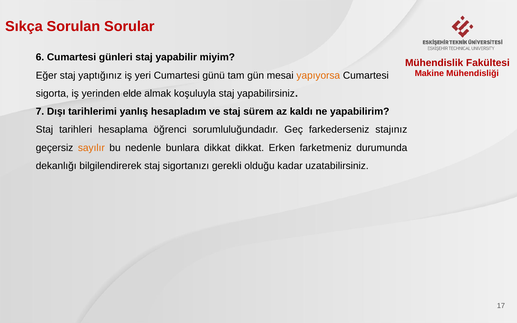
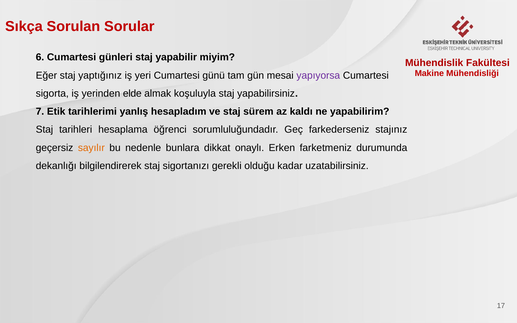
yapıyorsa colour: orange -> purple (318, 75)
Dışı: Dışı -> Etik (56, 112)
dikkat dikkat: dikkat -> onaylı (250, 148)
